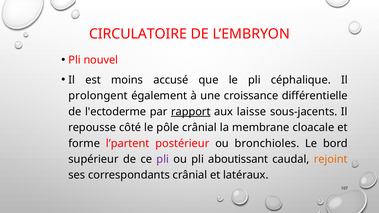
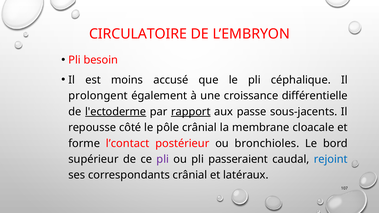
nouvel: nouvel -> besoin (101, 60)
l'ectoderme underline: none -> present (116, 112)
laisse: laisse -> passe (252, 112)
l’partent: l’partent -> l’contact (128, 143)
aboutissant: aboutissant -> passeraient (238, 159)
rejoint colour: orange -> blue (331, 159)
